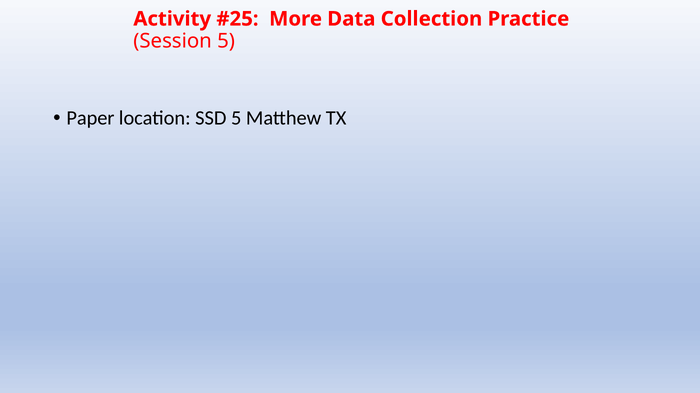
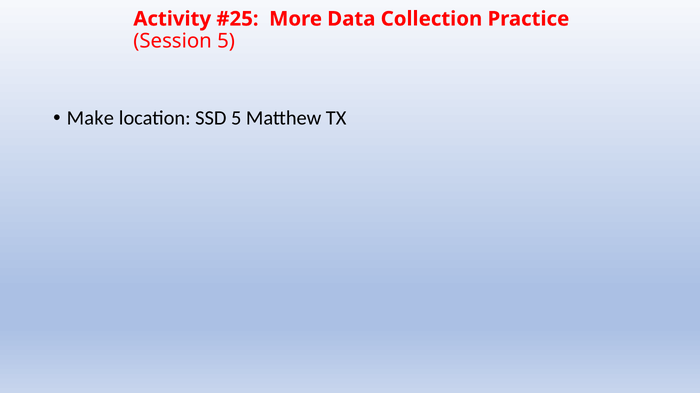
Paper: Paper -> Make (90, 118)
